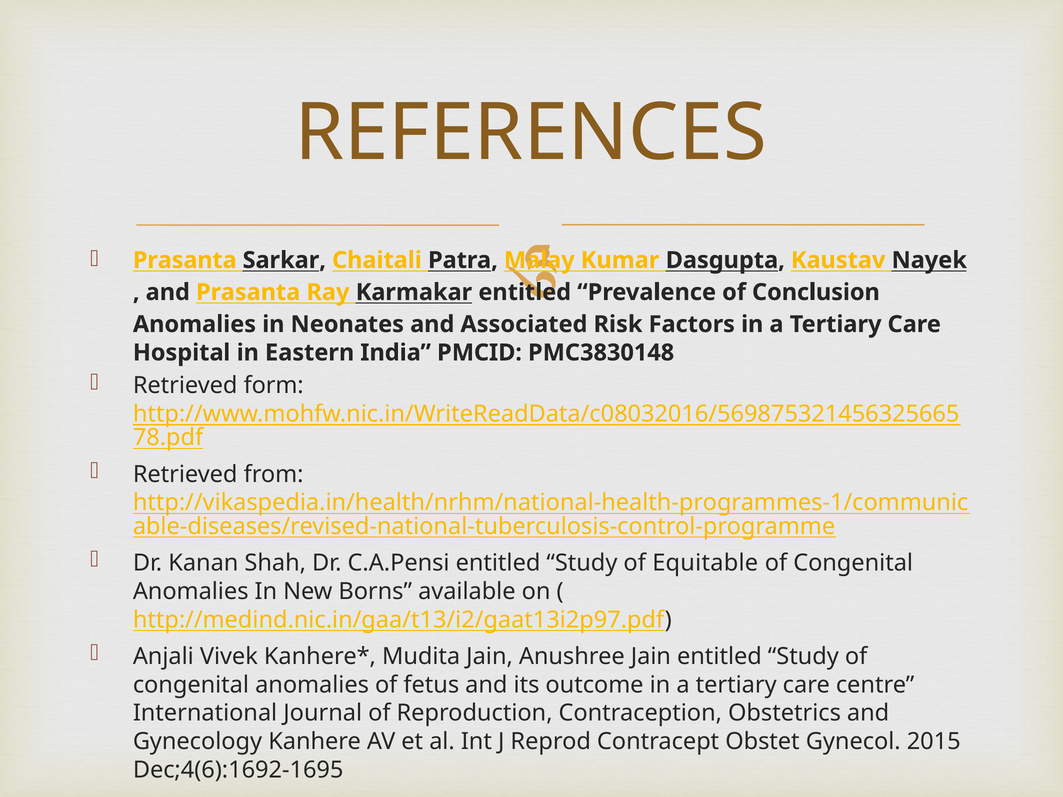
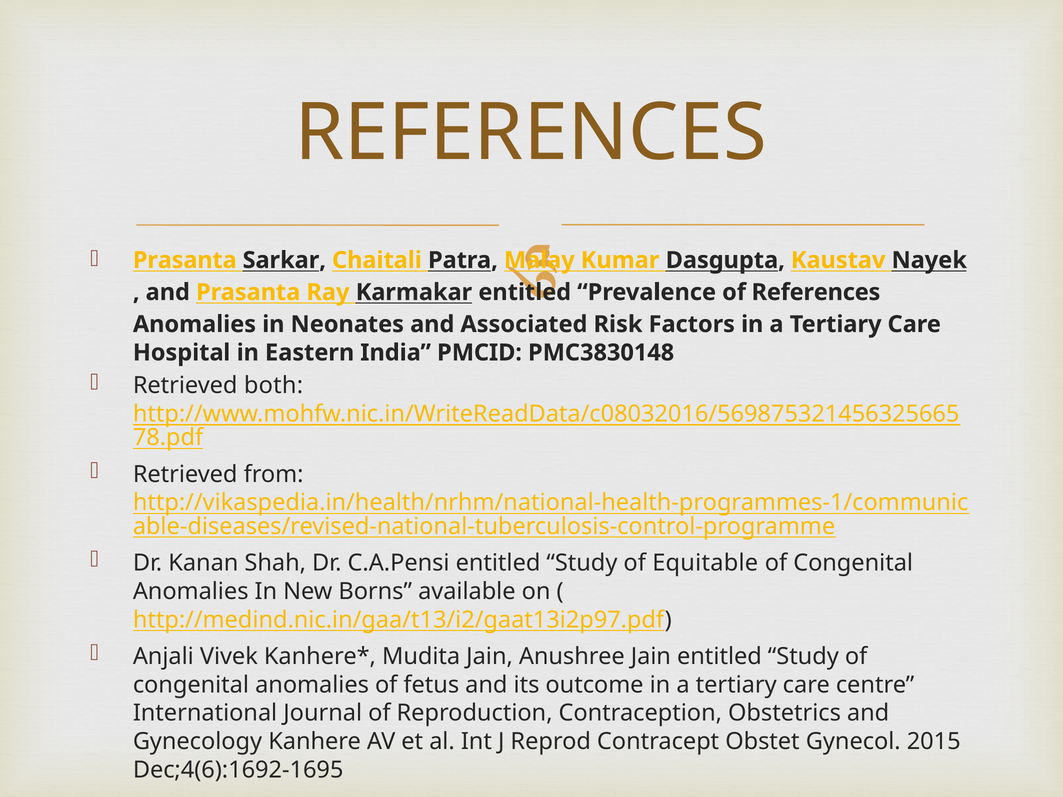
of Conclusion: Conclusion -> References (816, 292)
form: form -> both (273, 386)
